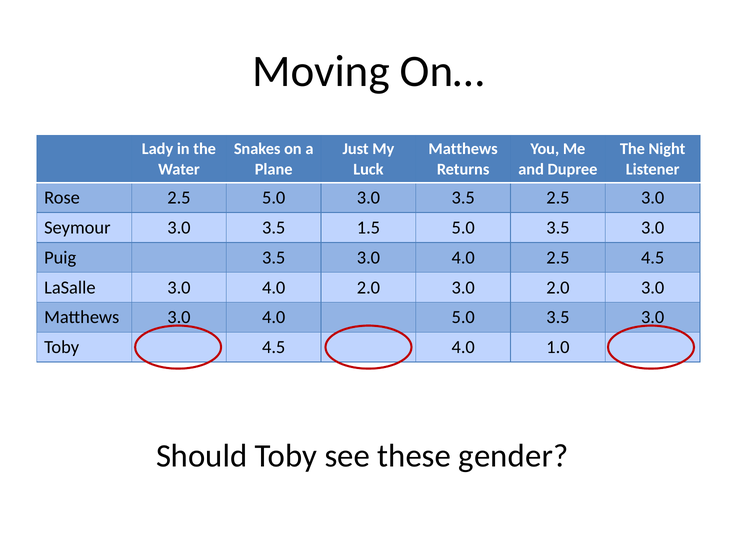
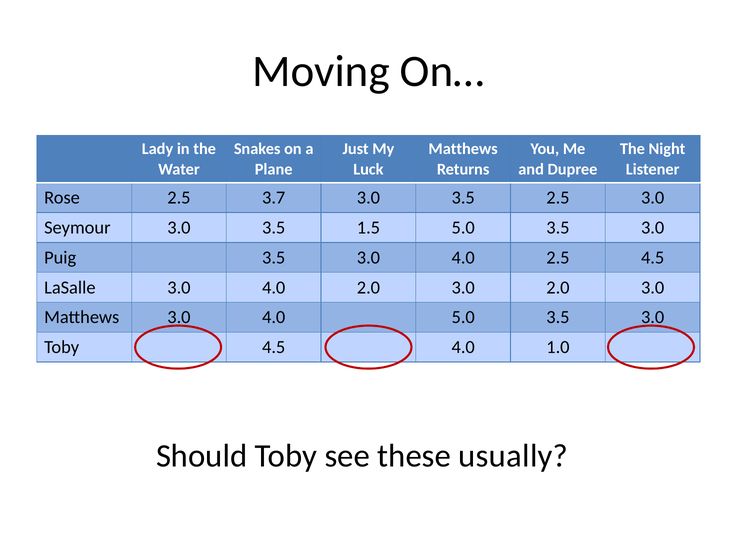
2.5 5.0: 5.0 -> 3.7 (274, 198)
gender: gender -> usually (513, 456)
